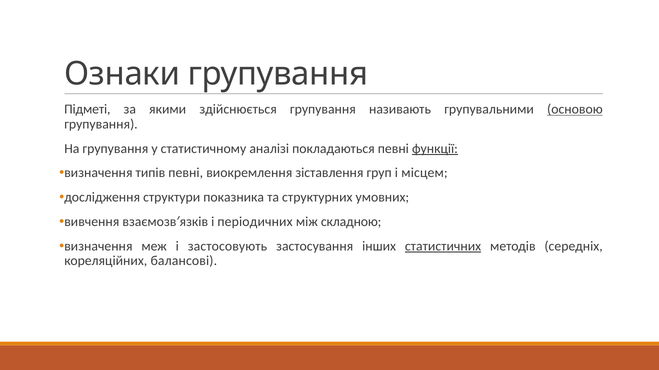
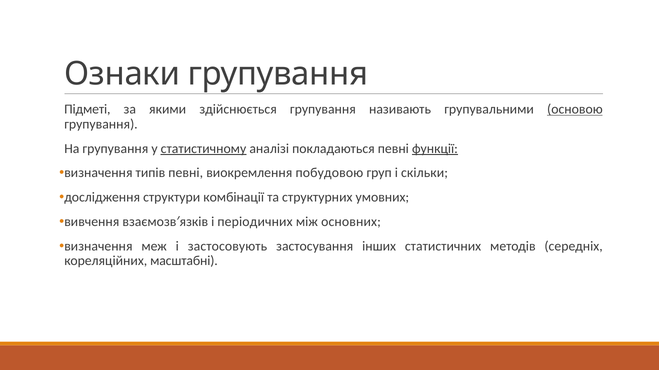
статистичному underline: none -> present (203, 149)
зіставлення: зіставлення -> побудовою (329, 173)
місцем: місцем -> скільки (425, 173)
показника: показника -> комбінації (234, 198)
складною: складною -> основних (351, 222)
статистичних underline: present -> none (443, 247)
балансові: балансові -> масштабні (184, 261)
